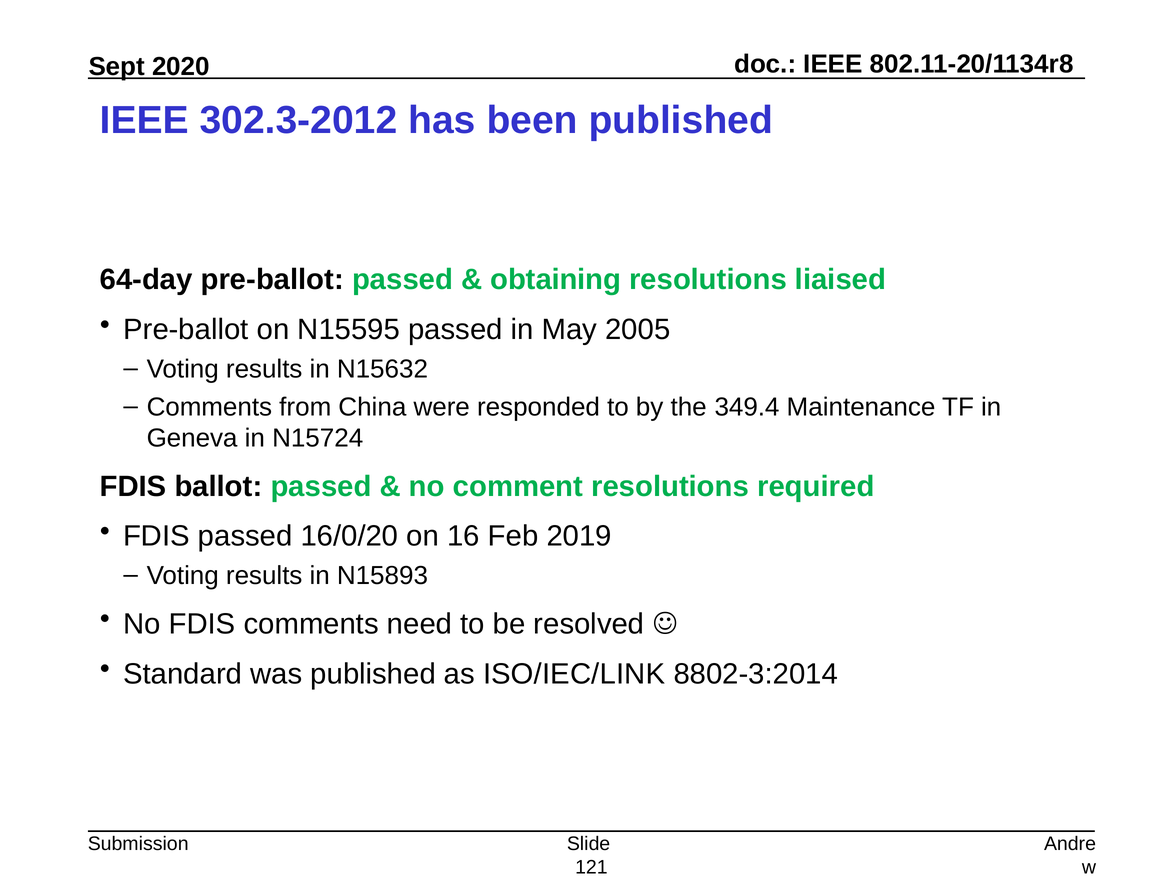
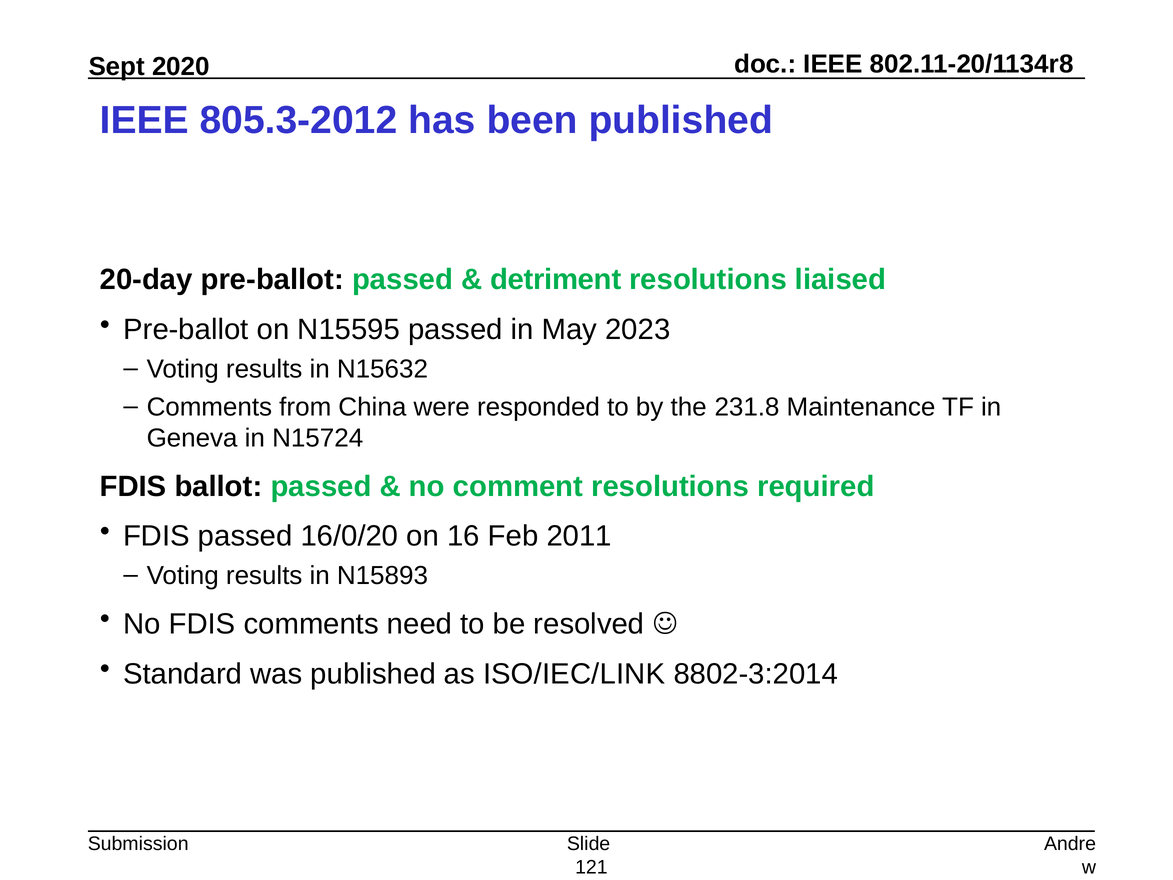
302.3-2012: 302.3-2012 -> 805.3-2012 (299, 120)
64-day: 64-day -> 20-day (146, 280)
obtaining: obtaining -> detriment (556, 280)
2005: 2005 -> 2023 (638, 330)
349.4: 349.4 -> 231.8 (747, 407)
2019: 2019 -> 2011 (579, 536)
